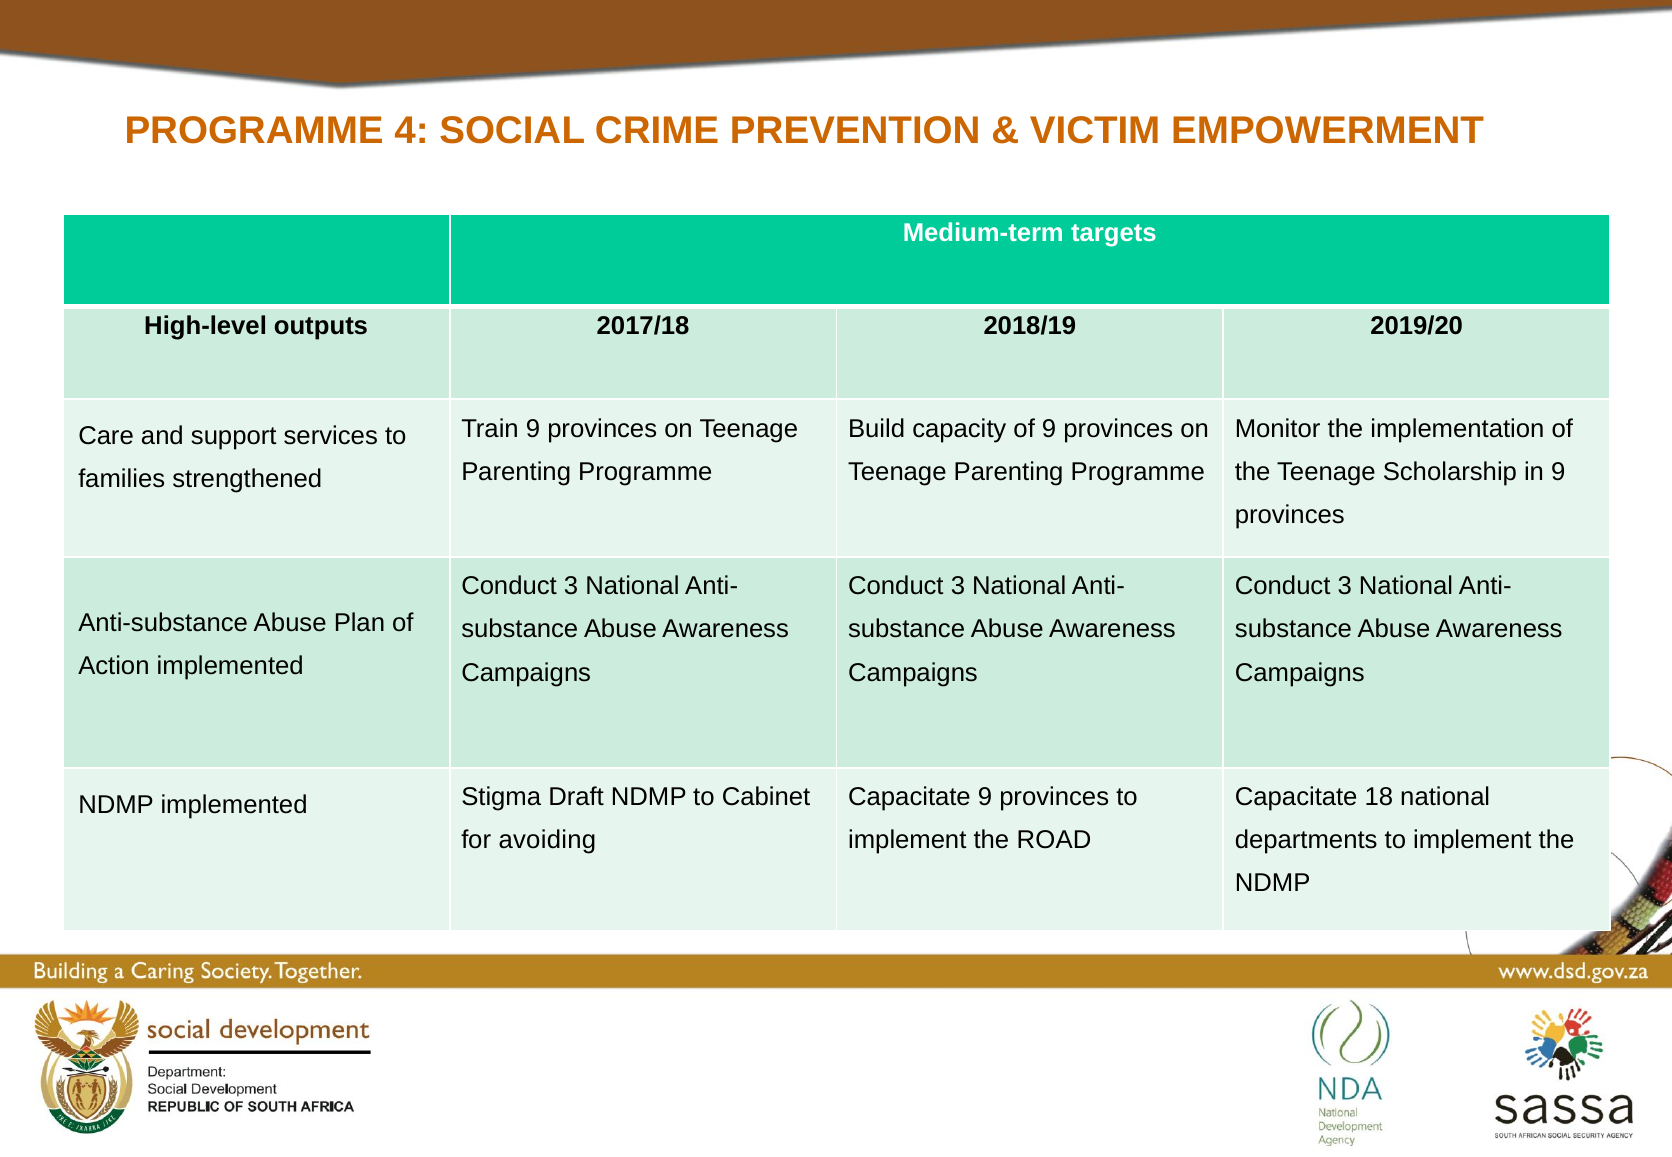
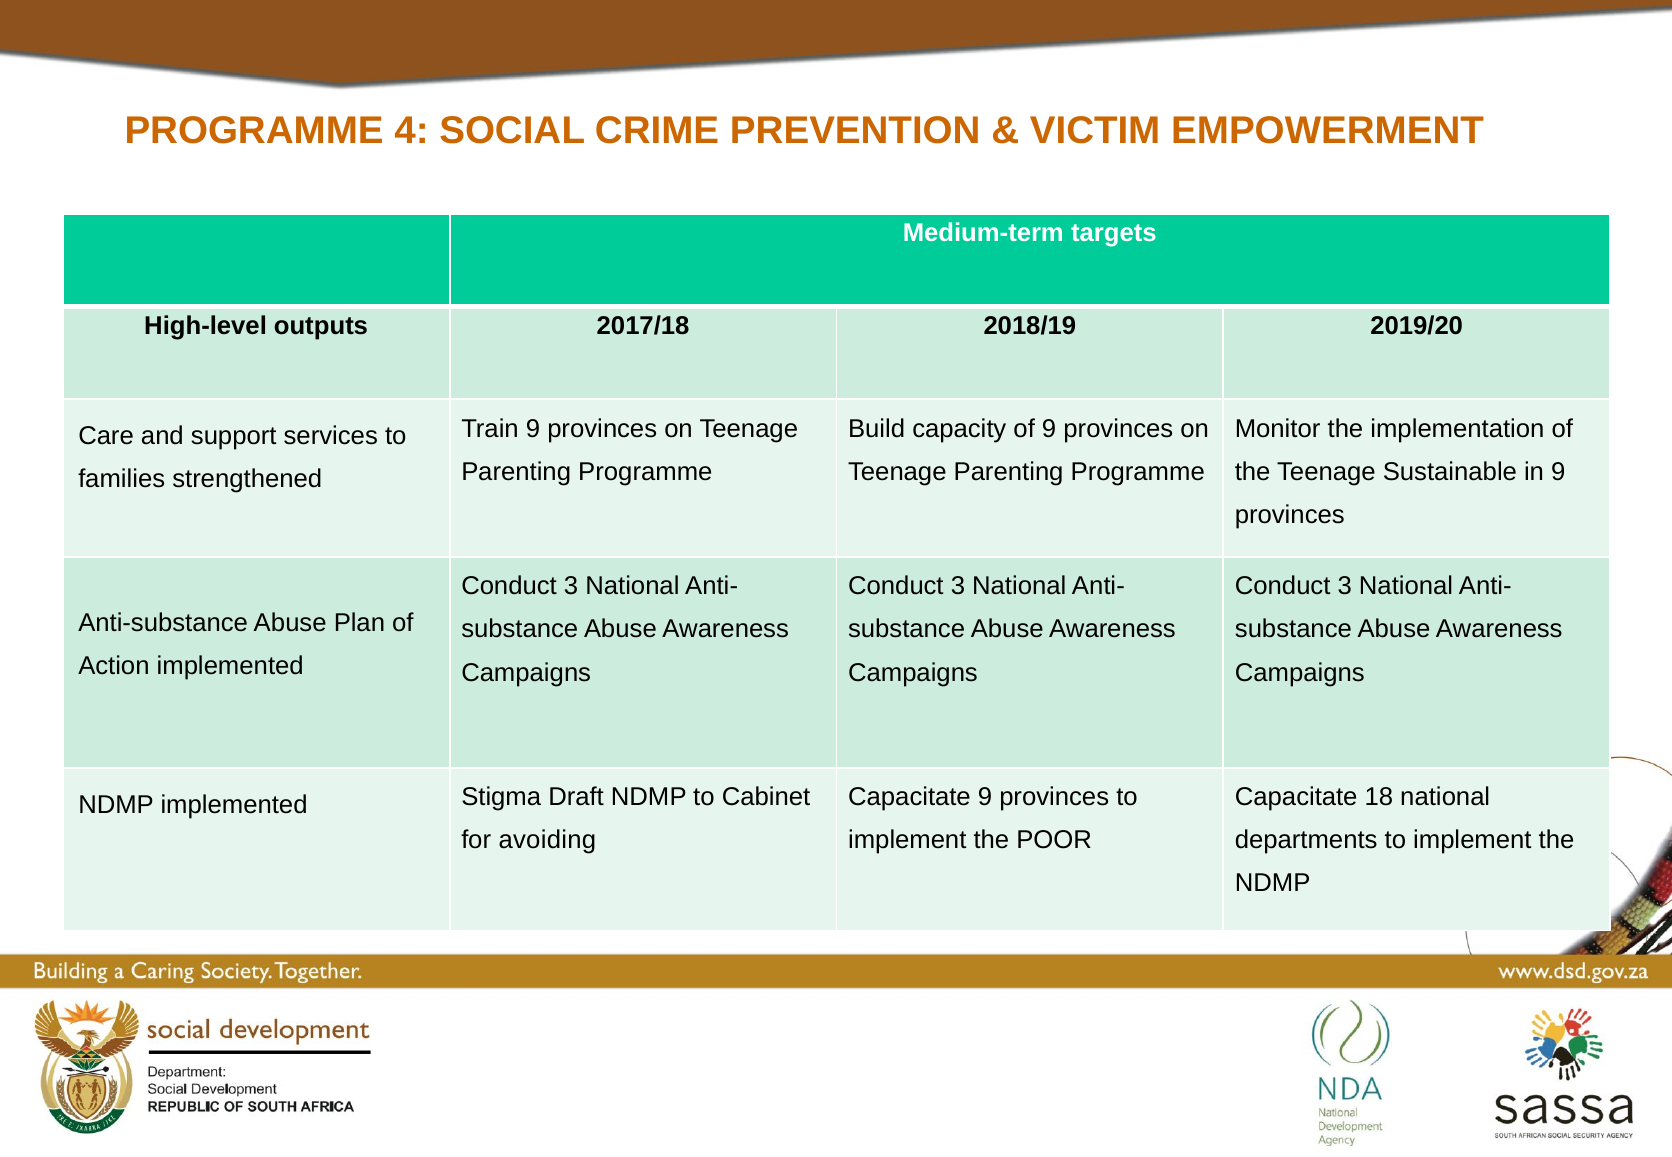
Scholarship: Scholarship -> Sustainable (1450, 472)
ROAD: ROAD -> POOR (1054, 841)
